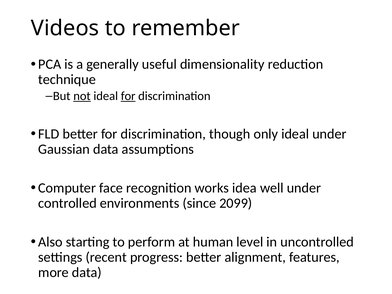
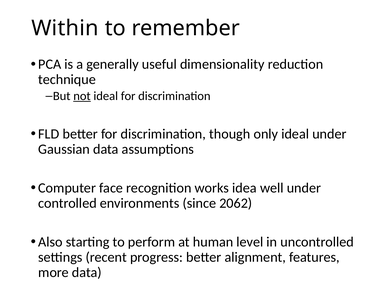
Videos: Videos -> Within (65, 28)
for underline: present -> none (128, 96)
2099: 2099 -> 2062 (236, 203)
